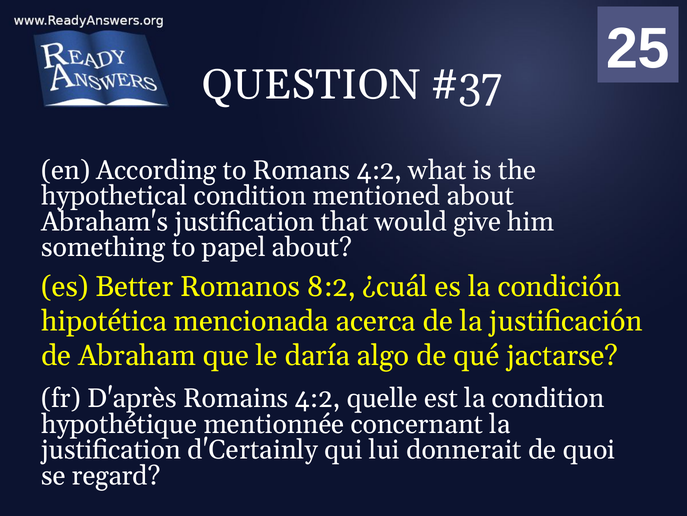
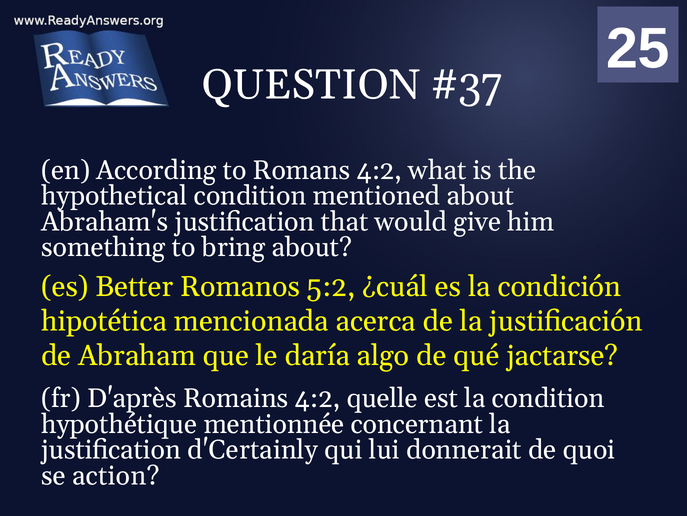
papel: papel -> bring (234, 247)
8:2: 8:2 -> 5:2 (331, 286)
regard: regard -> action (116, 475)
